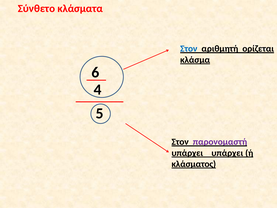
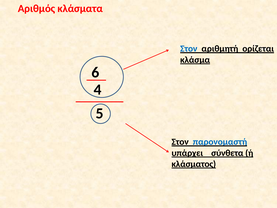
Σύνθετο: Σύνθετο -> Αριθμός (37, 9)
παρονομαστή colour: purple -> blue (220, 142)
υπάρχει υπάρχει: υπάρχει -> σύνθετα (227, 153)
